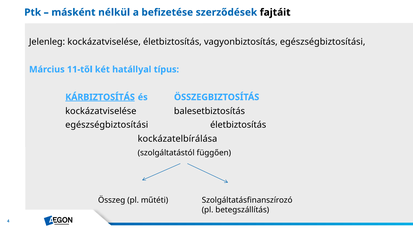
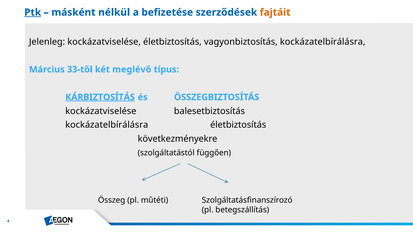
Ptk underline: none -> present (33, 12)
fajtáit colour: black -> orange (275, 12)
vagyonbiztosítás egészségbiztosítási: egészségbiztosítási -> kockázatelbírálásra (323, 42)
11-től: 11-től -> 33-től (80, 70)
hatállyal: hatállyal -> meglévő (132, 70)
egészségbiztosítási: egészségbiztosítási -> kockázatelbírálásra (107, 125)
kockázatelbírálása: kockázatelbírálása -> következményekre (178, 139)
